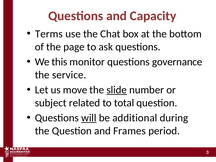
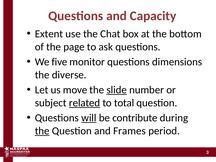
Terms: Terms -> Extent (49, 34)
this: this -> five (59, 62)
governance: governance -> dimensions (177, 62)
service: service -> diverse (69, 75)
related underline: none -> present (85, 103)
additional: additional -> contribute (135, 118)
the underline: none -> present (42, 131)
